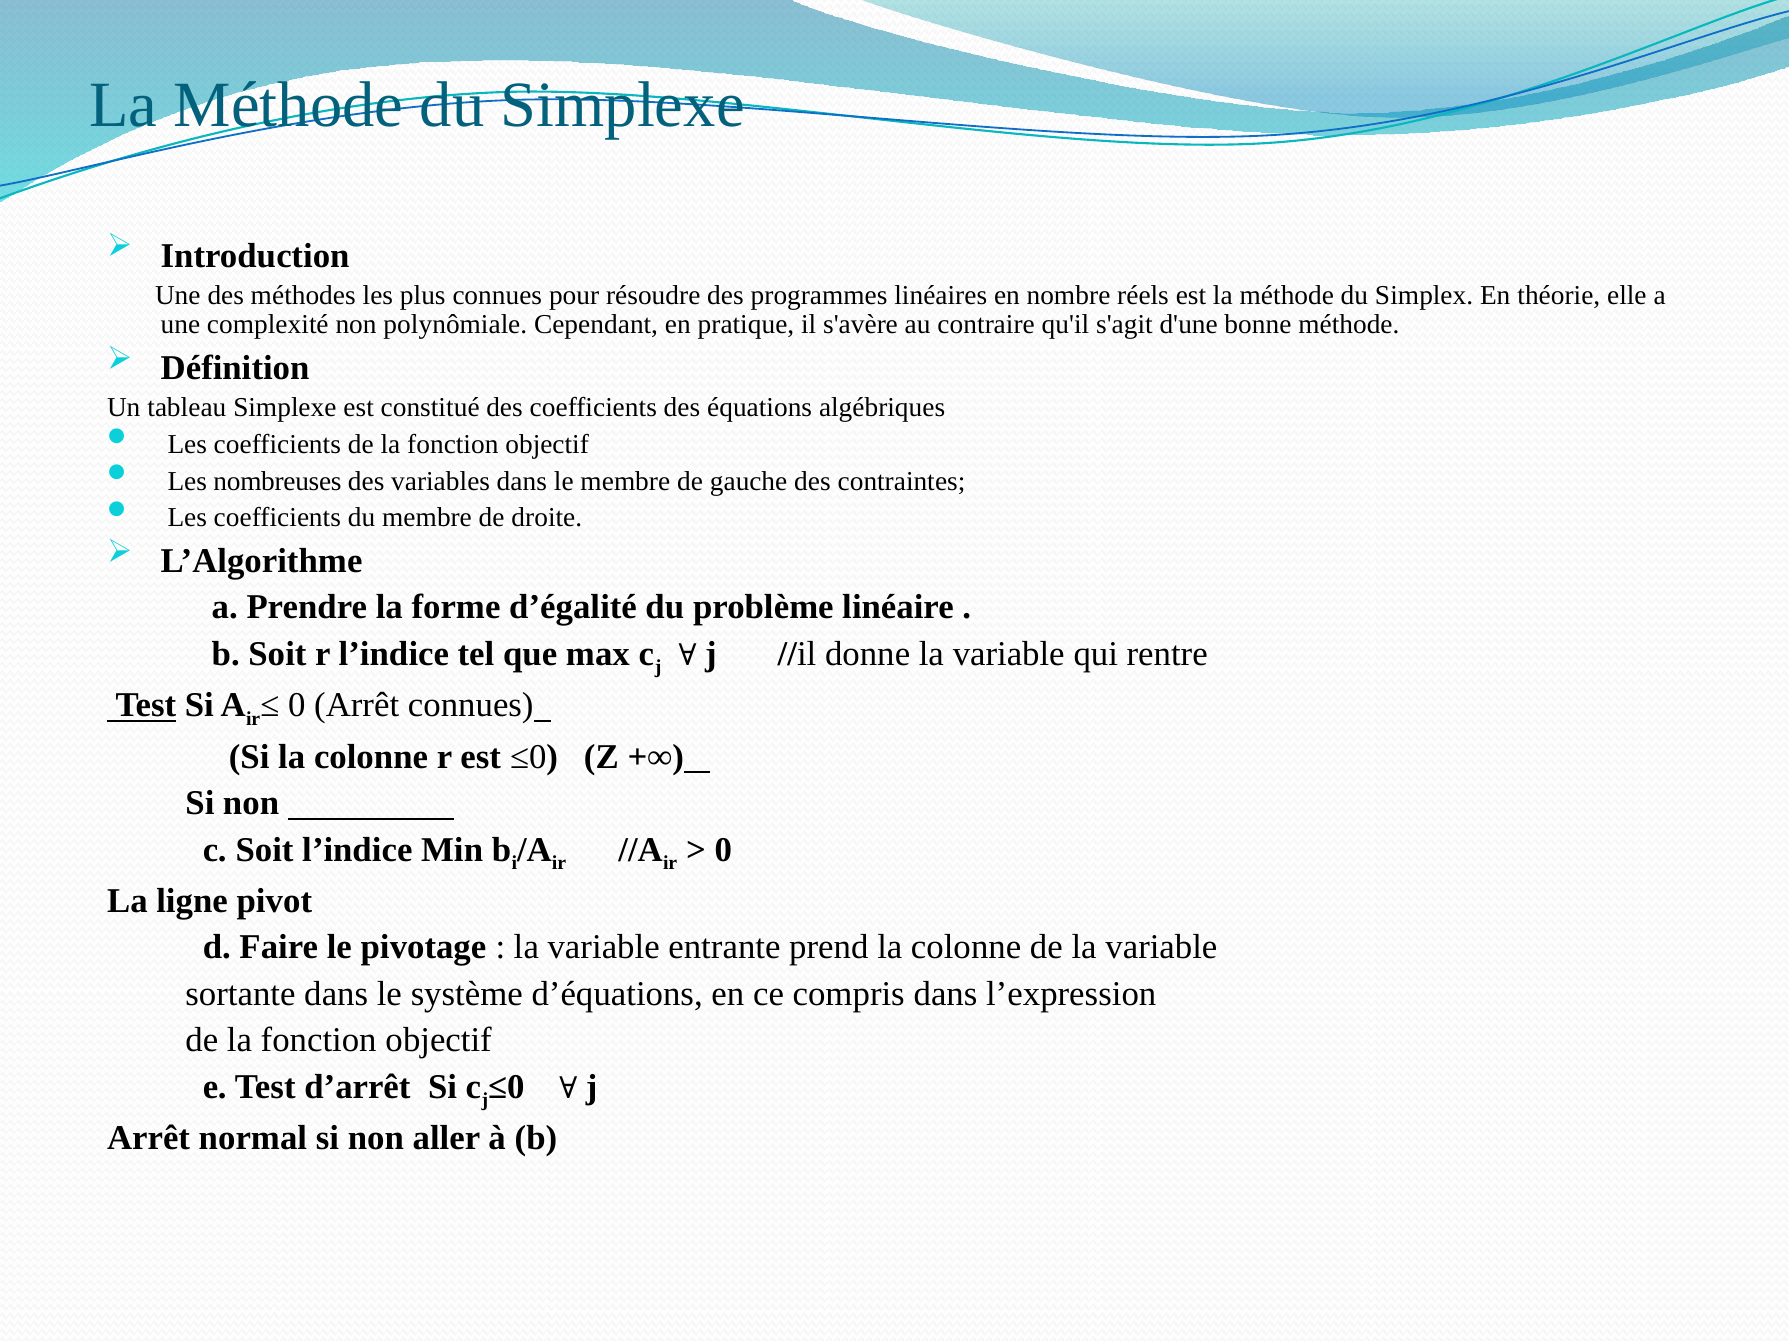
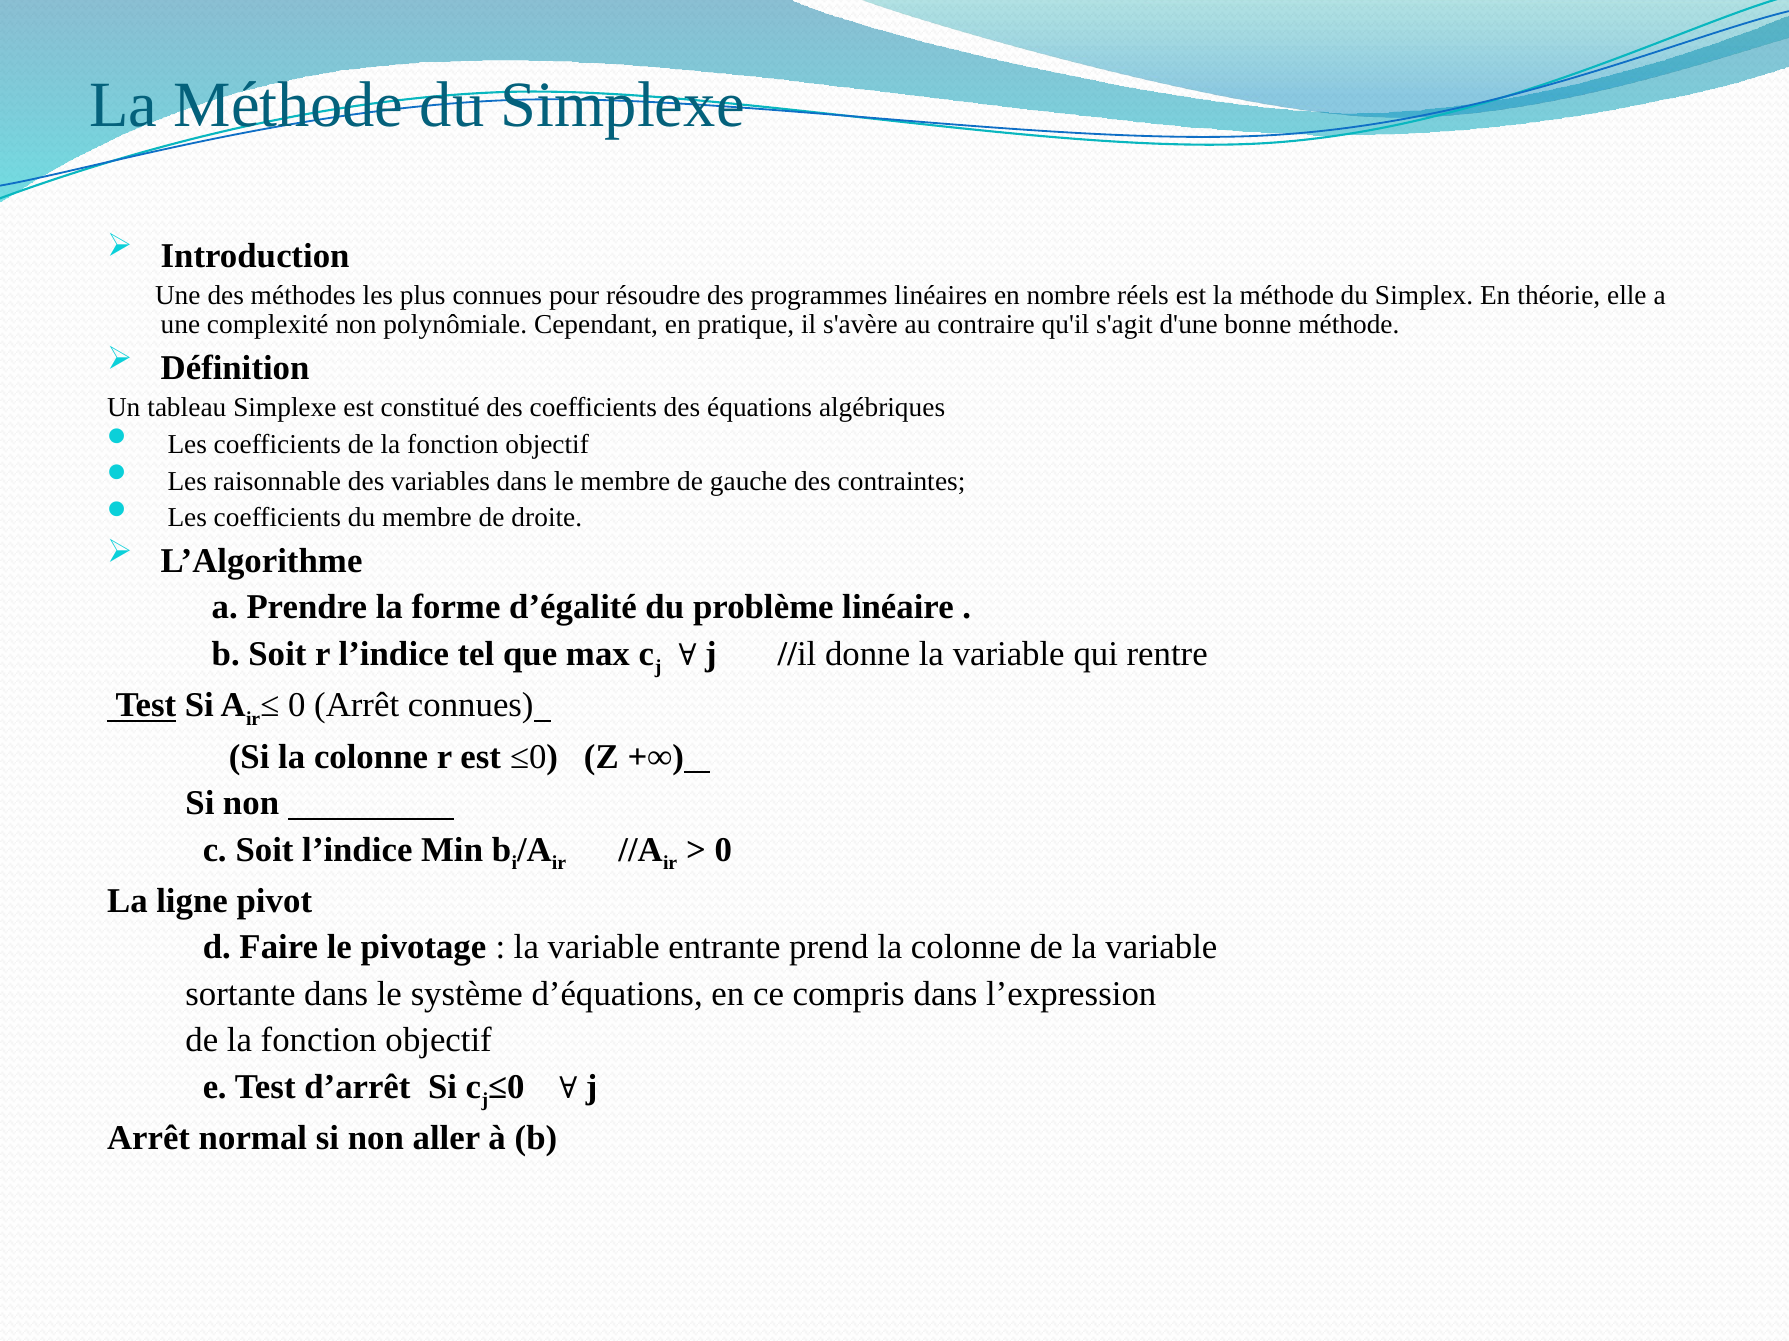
nombreuses: nombreuses -> raisonnable (277, 481)
